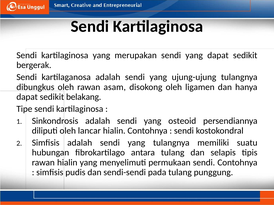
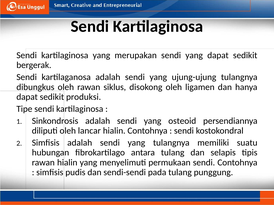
asam: asam -> siklus (115, 87)
belakang: belakang -> produksi (84, 97)
